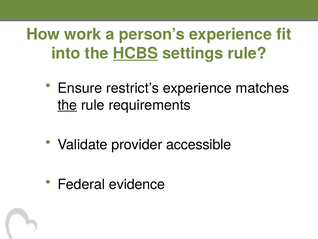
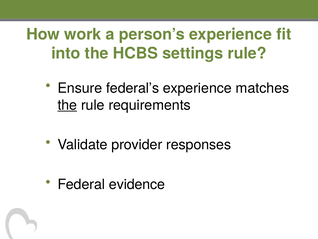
HCBS underline: present -> none (135, 53)
restrict’s: restrict’s -> federal’s (133, 88)
accessible: accessible -> responses (199, 144)
